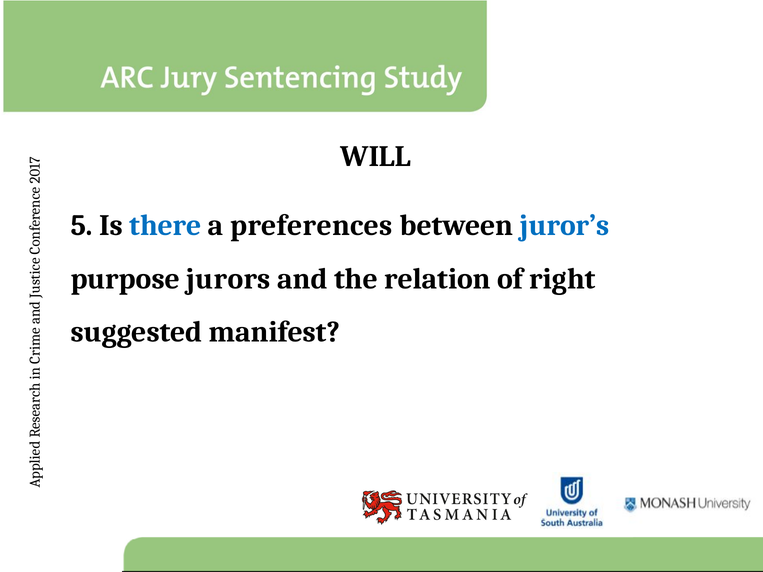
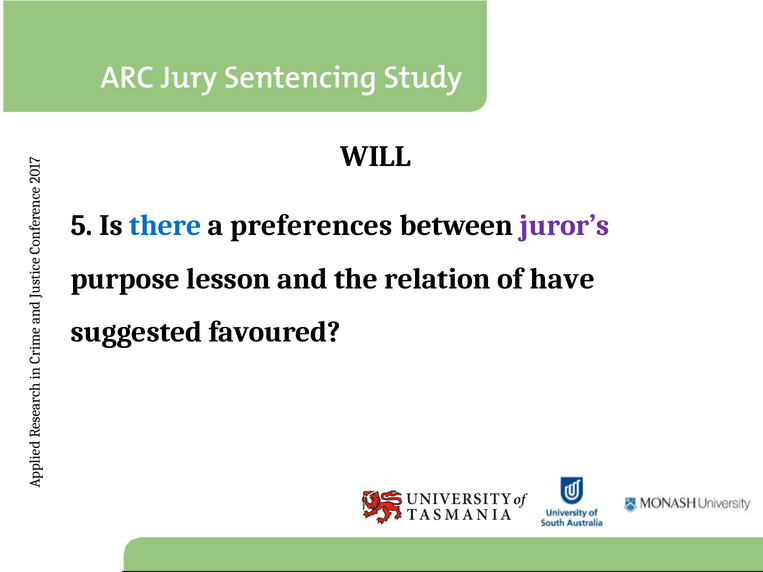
juror’s colour: blue -> purple (565, 225)
jurors: jurors -> lesson (229, 279)
right: right -> have (562, 279)
manifest: manifest -> favoured (275, 332)
